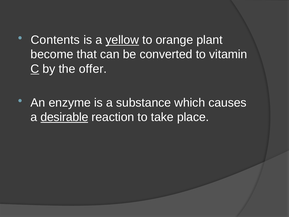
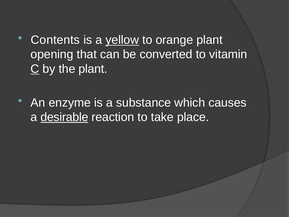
become: become -> opening (52, 54)
the offer: offer -> plant (93, 69)
